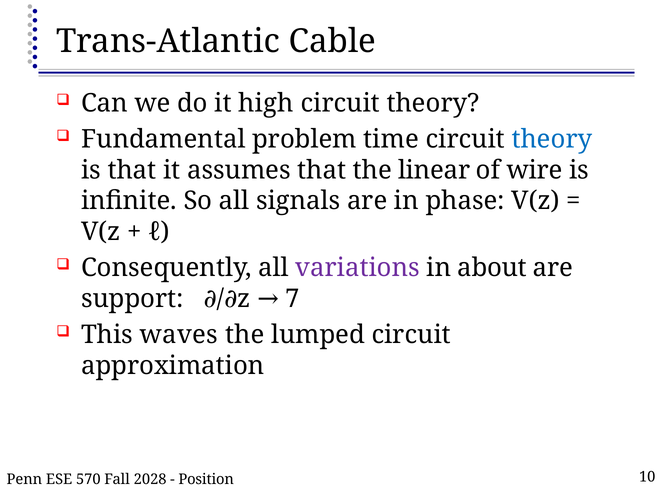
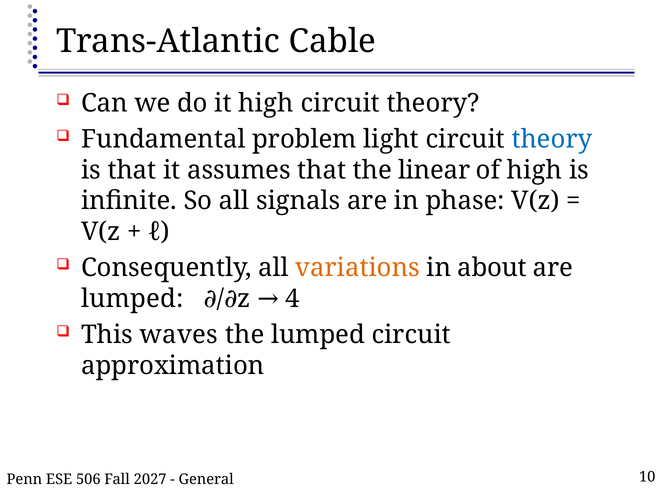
time: time -> light (391, 139)
of wire: wire -> high (535, 170)
variations colour: purple -> orange (358, 268)
support: support -> lumped (132, 299)
7: 7 -> 4 (292, 299)
570: 570 -> 506 (88, 480)
2028: 2028 -> 2027 (150, 480)
Position: Position -> General (206, 480)
